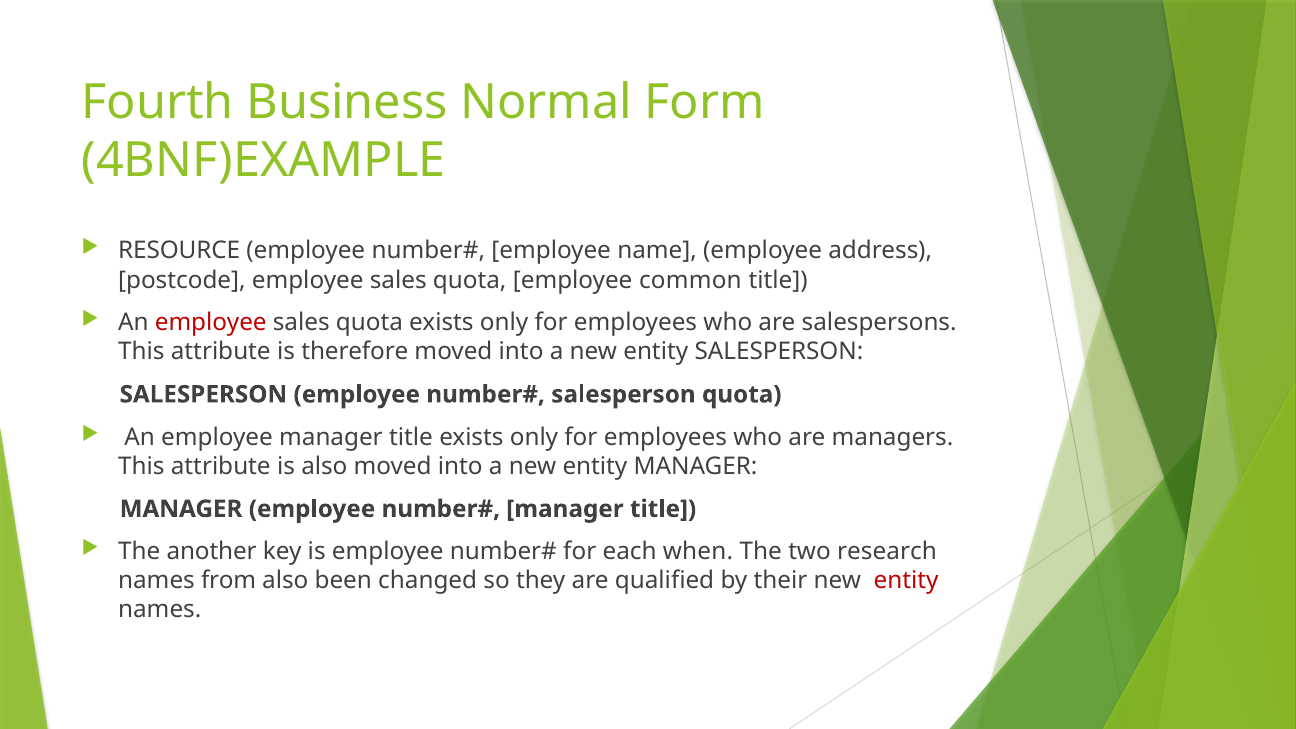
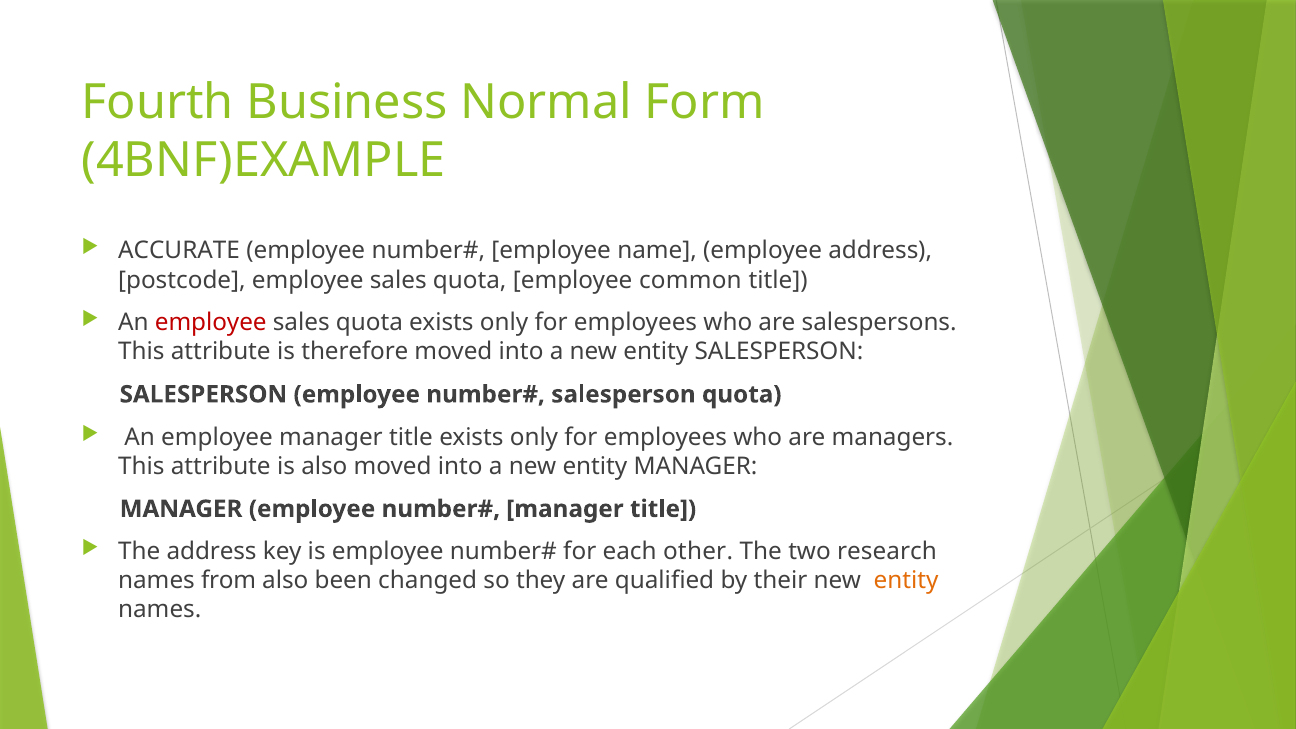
RESOURCE: RESOURCE -> ACCURATE (179, 251)
The another: another -> address (212, 552)
when: when -> other (698, 552)
entity colour: red -> orange (906, 581)
